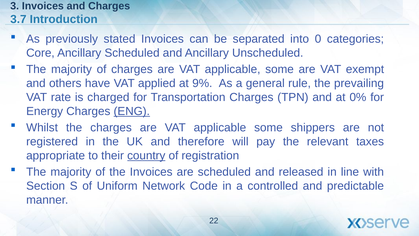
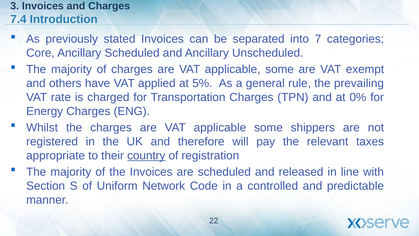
3.7: 3.7 -> 7.4 (18, 19)
0: 0 -> 7 (318, 39)
9%: 9% -> 5% (202, 83)
ENG underline: present -> none (132, 111)
